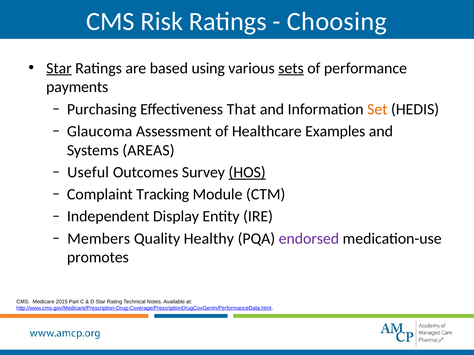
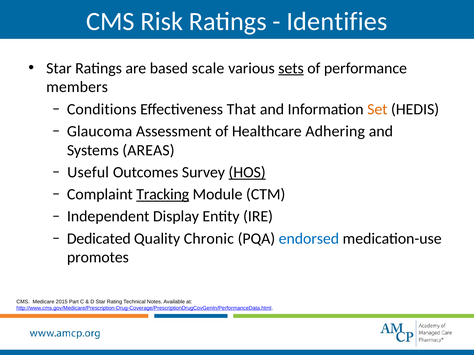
Choosing: Choosing -> Identifies (337, 22)
Star underline: present -> none (59, 68)
using: using -> scale (208, 68)
payments: payments -> members (77, 87)
Purchasing: Purchasing -> Conditions (102, 109)
Examples: Examples -> Adhering (335, 131)
Tracking underline: none -> present (163, 195)
Members: Members -> Dedicated (99, 239)
Healthy: Healthy -> Chronic (209, 239)
endorsed colour: purple -> blue (309, 239)
